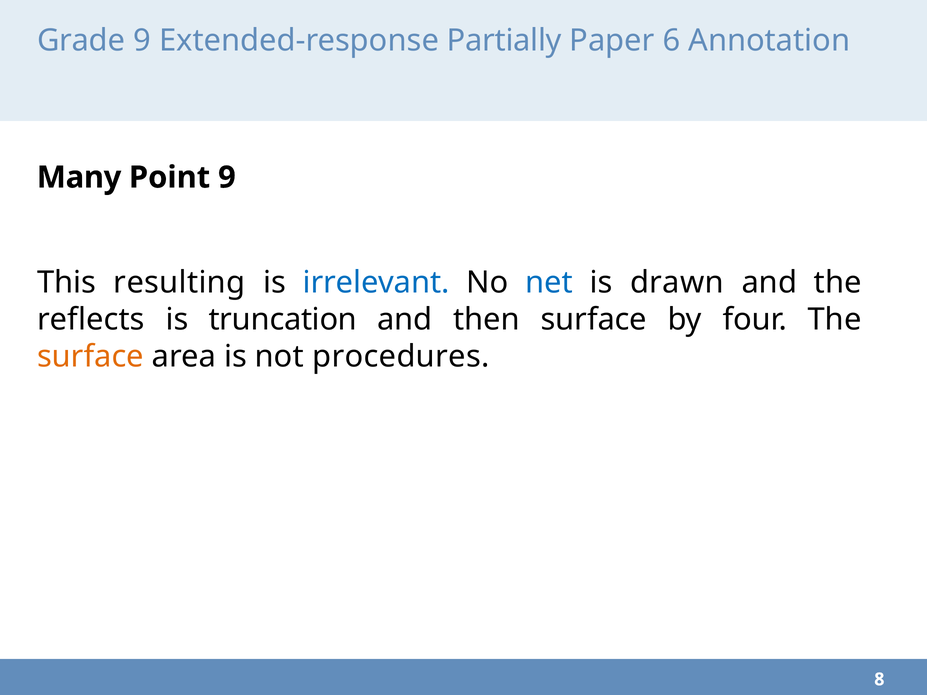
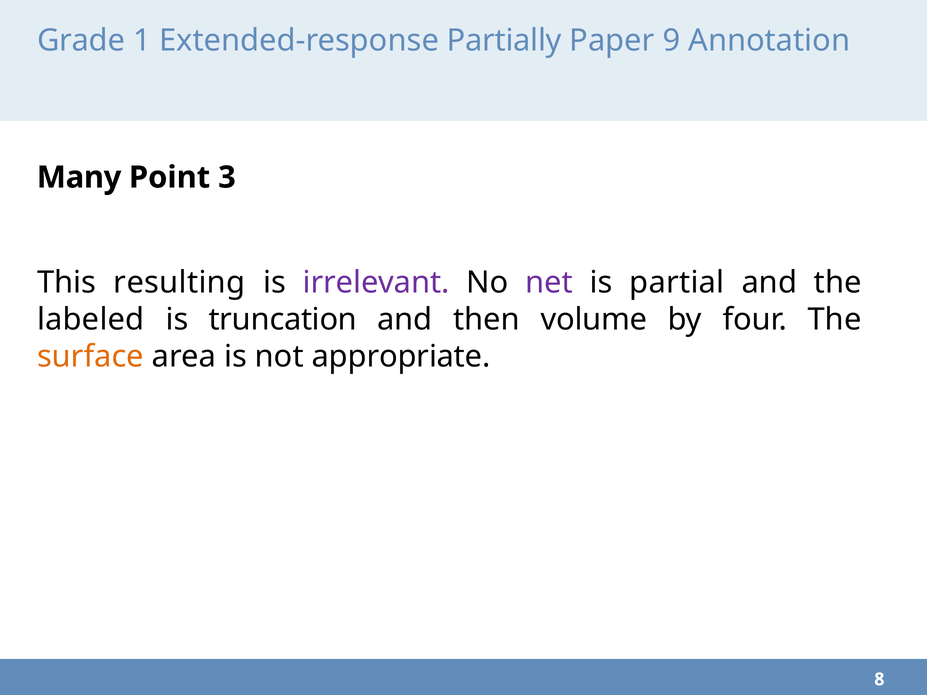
Grade 9: 9 -> 1 (142, 41)
6: 6 -> 9 (671, 41)
Point 9: 9 -> 3 (227, 177)
irrelevant colour: blue -> purple (376, 282)
net colour: blue -> purple (549, 282)
drawn: drawn -> partial (677, 282)
reflects: reflects -> labeled (91, 320)
then surface: surface -> volume (594, 320)
procedures: procedures -> appropriate (401, 357)
